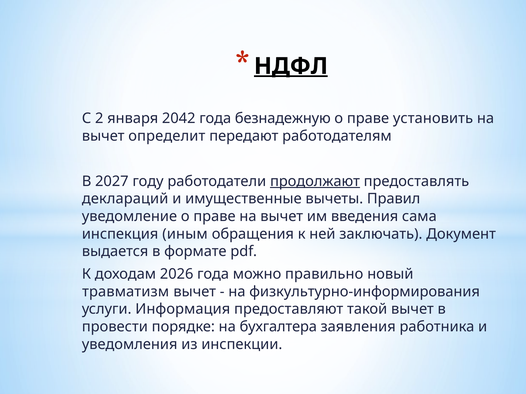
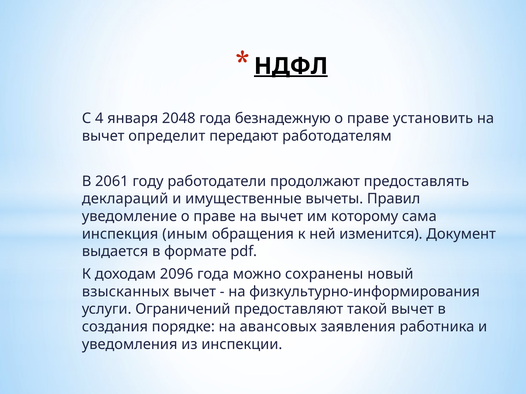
2: 2 -> 4 (99, 119)
2042: 2042 -> 2048 (179, 119)
2027: 2027 -> 2061 (112, 181)
продолжают underline: present -> none (315, 181)
введения: введения -> которому (365, 217)
заключать: заключать -> изменится (381, 234)
2026: 2026 -> 2096 (177, 274)
правильно: правильно -> сохранены (324, 274)
травматизм: травматизм -> взысканных (126, 292)
Информация: Информация -> Ограничений (183, 310)
провести: провести -> создания (115, 327)
бухгалтера: бухгалтера -> авансовых (278, 327)
